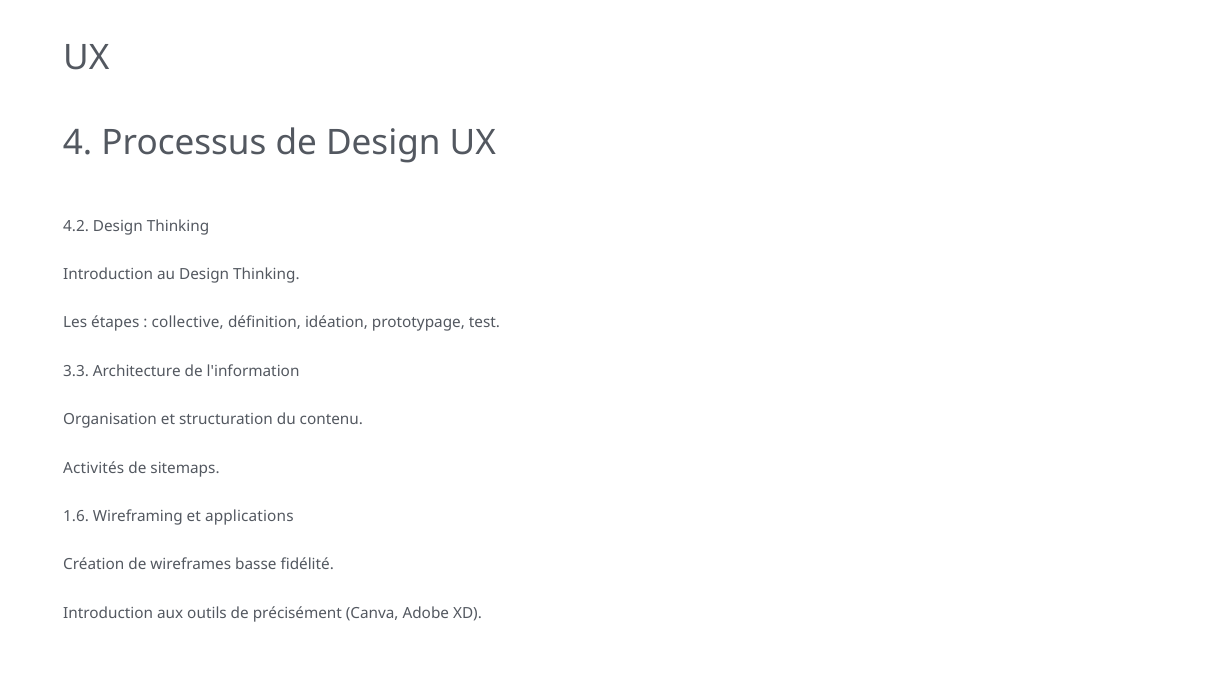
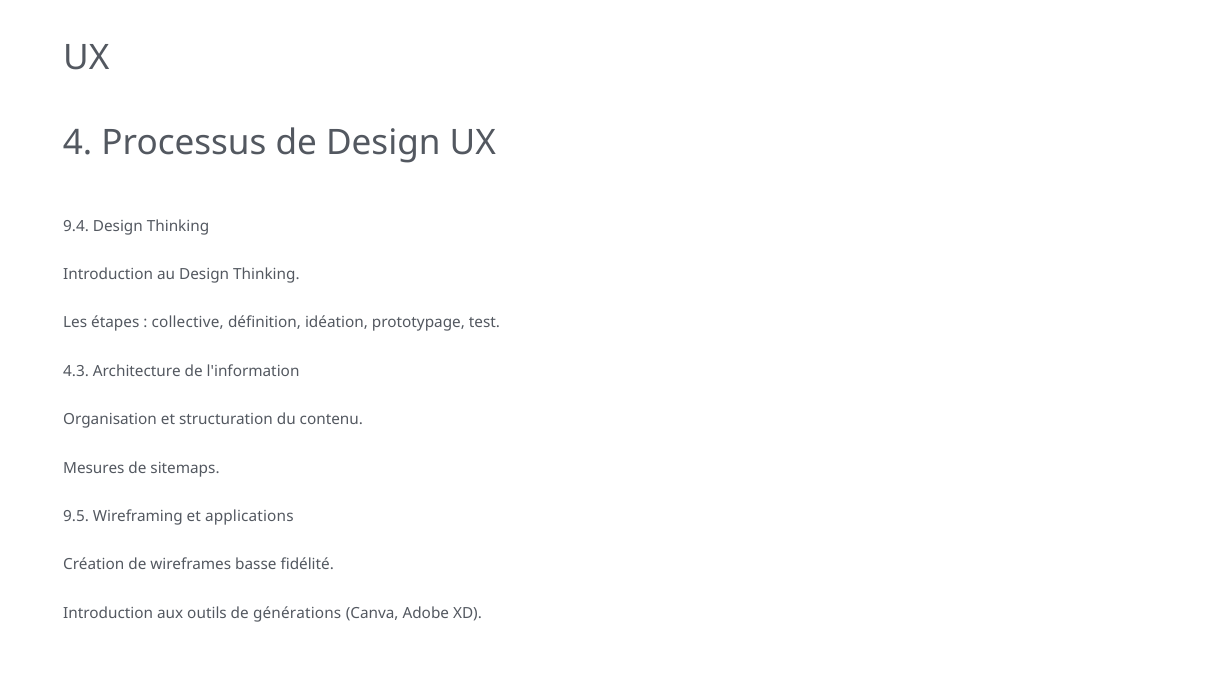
4.2: 4.2 -> 9.4 (76, 226)
3.3: 3.3 -> 4.3 (76, 372)
Activités: Activités -> Mesures (94, 468)
1.6: 1.6 -> 9.5 (76, 517)
précisément: précisément -> générations (297, 614)
